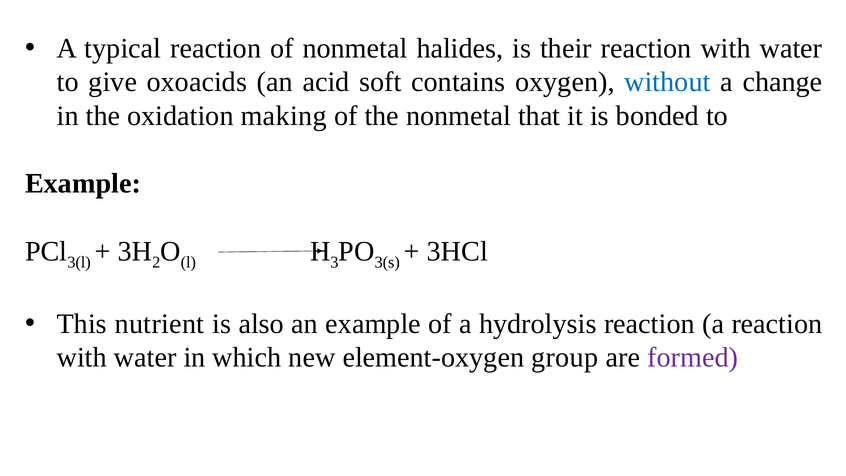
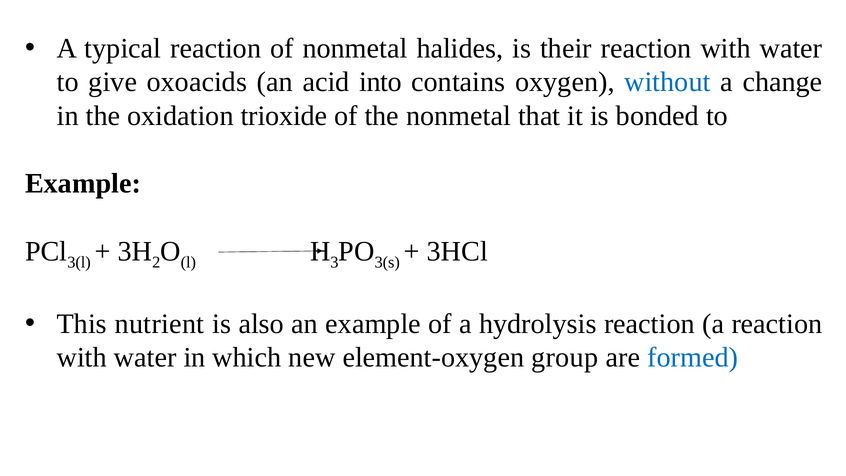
soft: soft -> into (381, 82)
making: making -> trioxide (284, 116)
formed colour: purple -> blue (693, 358)
